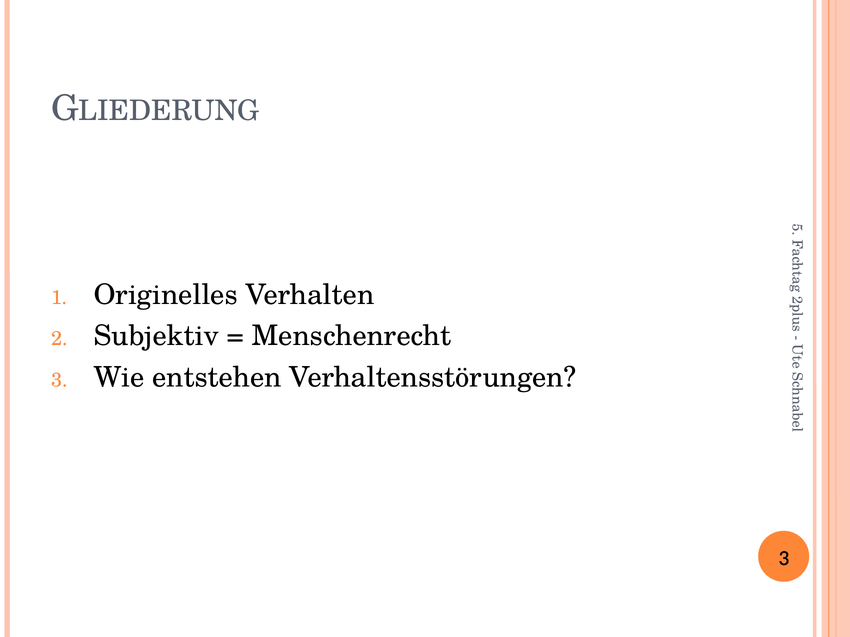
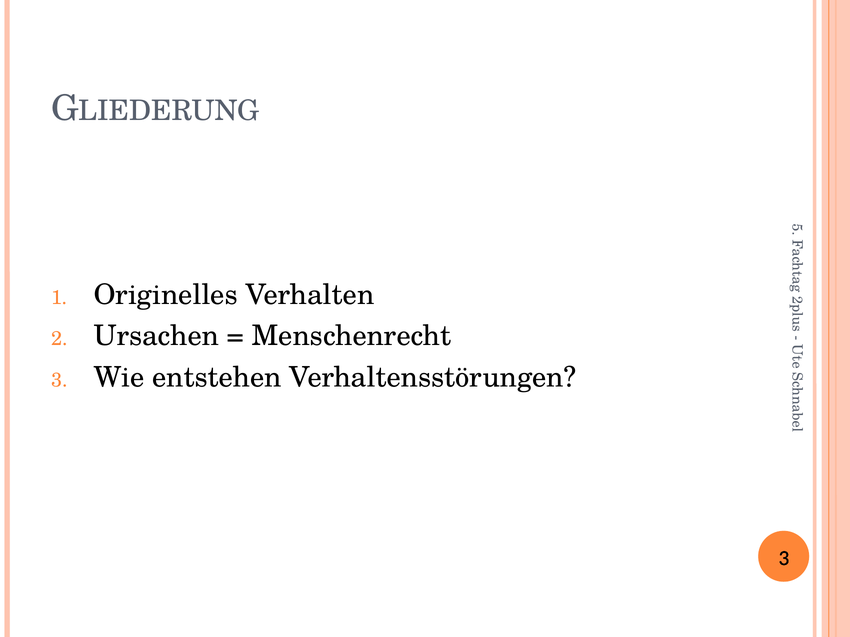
Subjektiv: Subjektiv -> Ursachen (156, 336)
